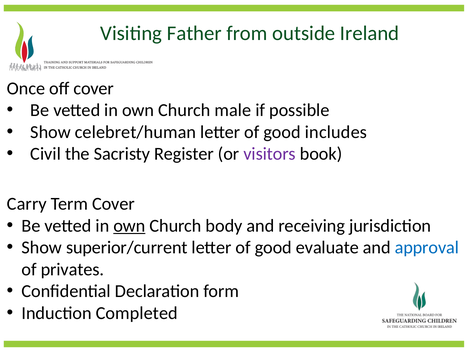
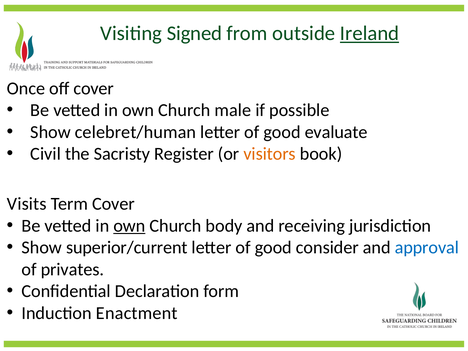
Father: Father -> Signed (194, 33)
Ireland underline: none -> present (370, 33)
includes: includes -> evaluate (336, 132)
visitors colour: purple -> orange (270, 154)
Carry: Carry -> Visits (27, 204)
evaluate: evaluate -> consider (327, 248)
Completed: Completed -> Enactment (137, 313)
